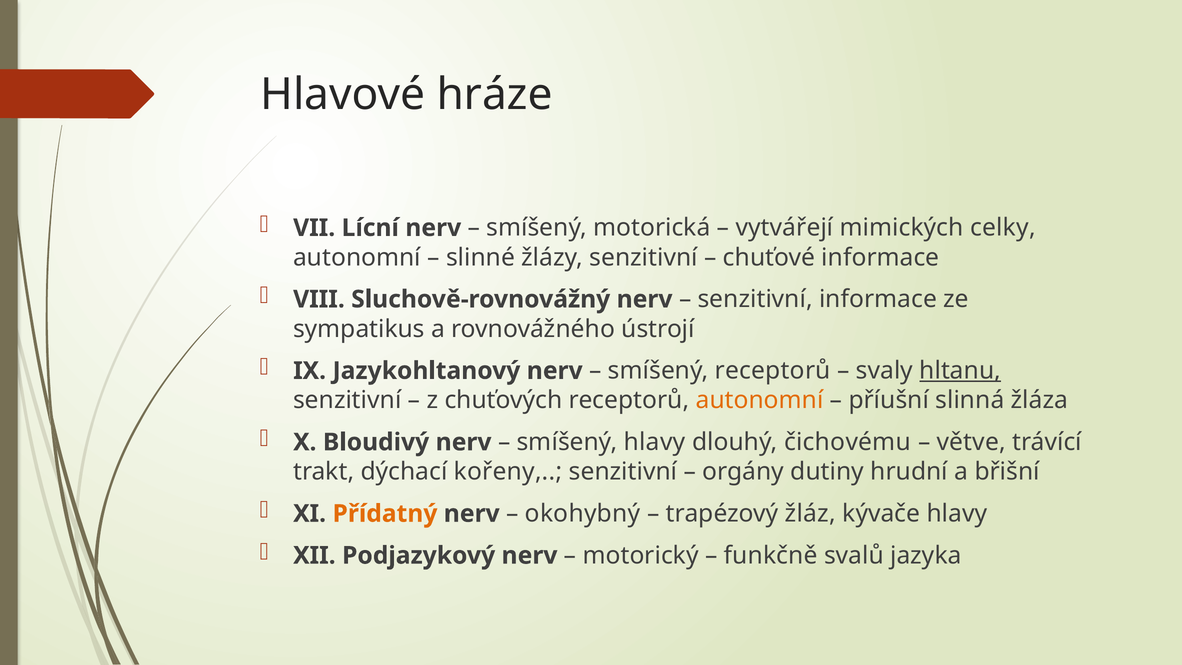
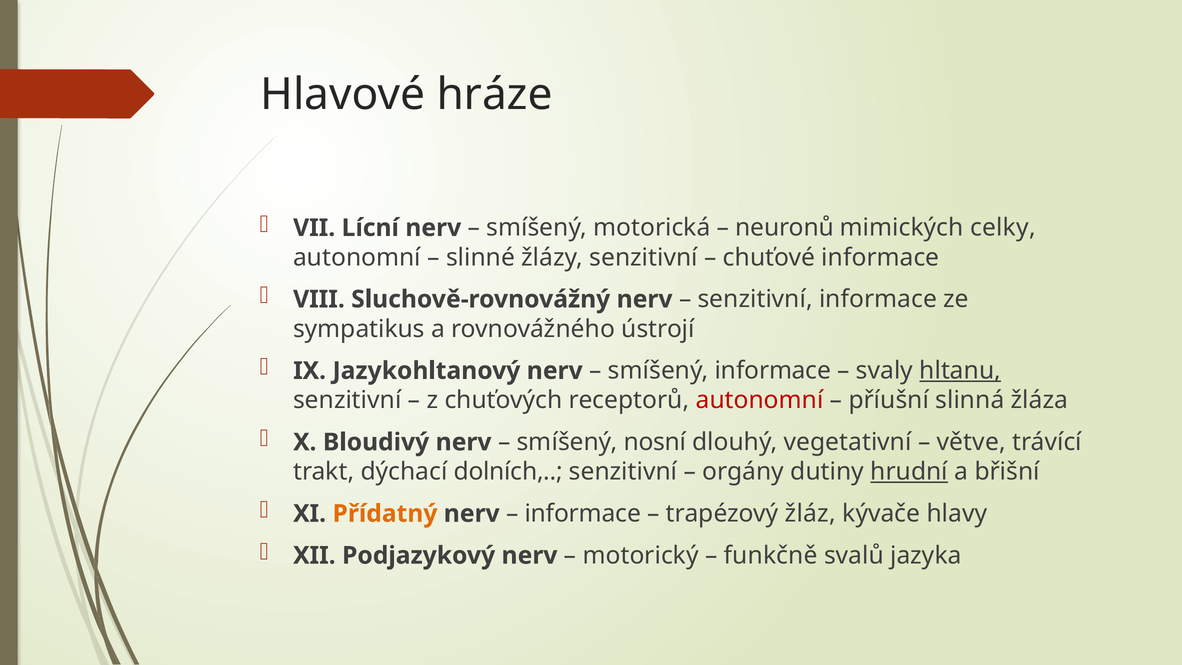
vytvářejí: vytvářejí -> neuronů (785, 228)
smíšený receptorů: receptorů -> informace (773, 371)
autonomní colour: orange -> red (760, 400)
smíšený hlavy: hlavy -> nosní (655, 442)
čichovému: čichovému -> vegetativní (848, 442)
kořeny: kořeny -> dolních (508, 472)
hrudní underline: none -> present (909, 472)
okohybný: okohybný -> informace (583, 514)
